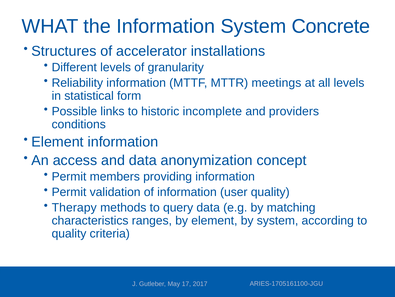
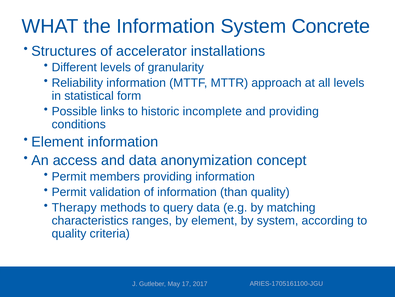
meetings: meetings -> approach (277, 83)
and providers: providers -> providing (294, 111)
user: user -> than (234, 192)
